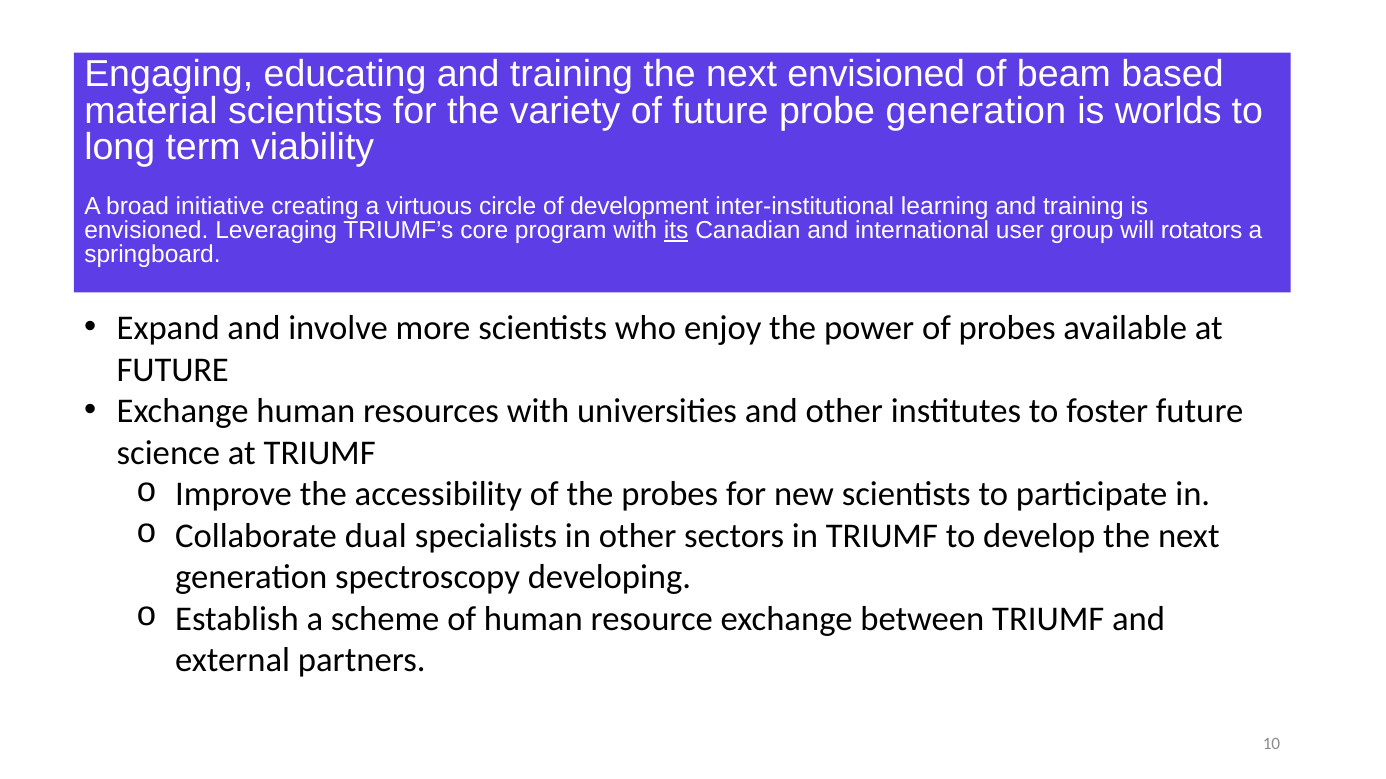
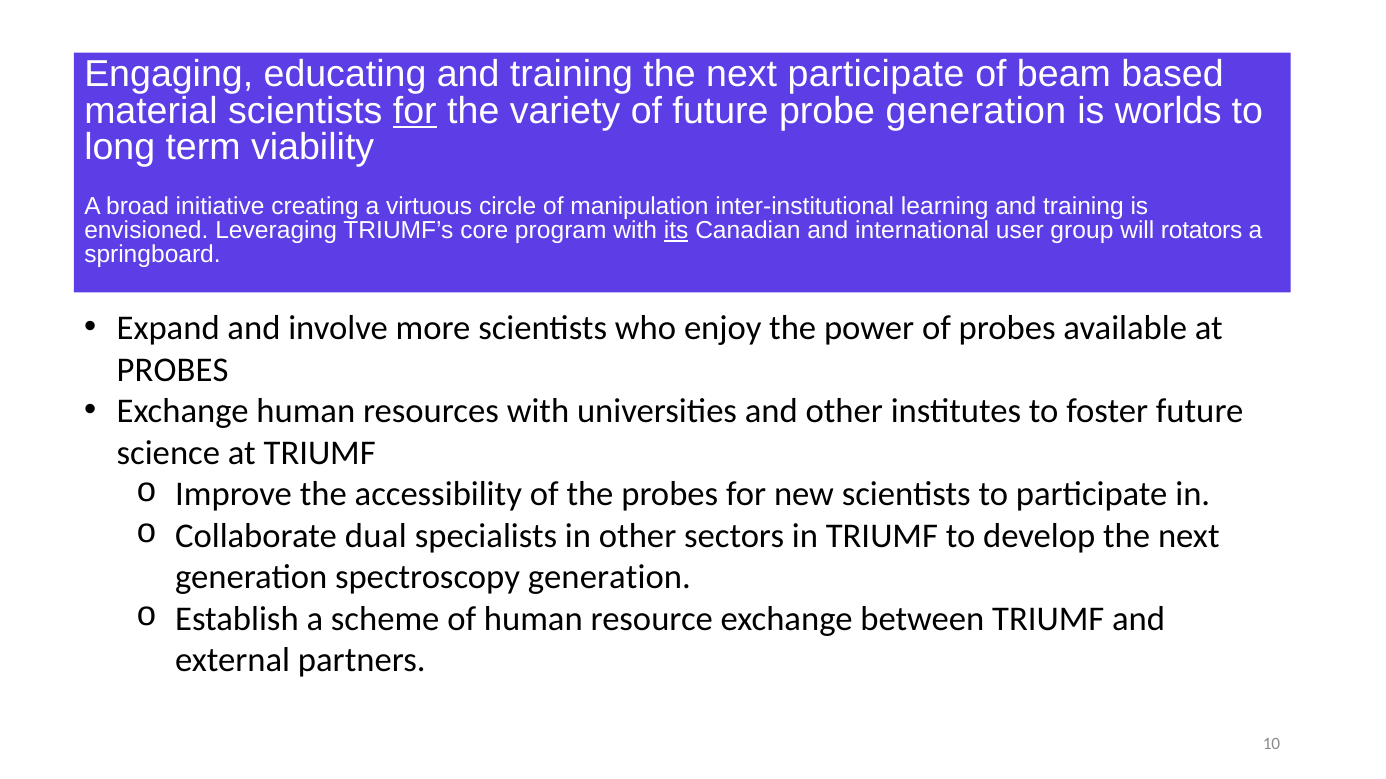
next envisioned: envisioned -> participate (876, 75)
for underline: none -> present (415, 111)
development: development -> manipulation (639, 207)
FUTURE: FUTURE -> PROBES (173, 370)
spectroscopy developing: developing -> generation (609, 578)
